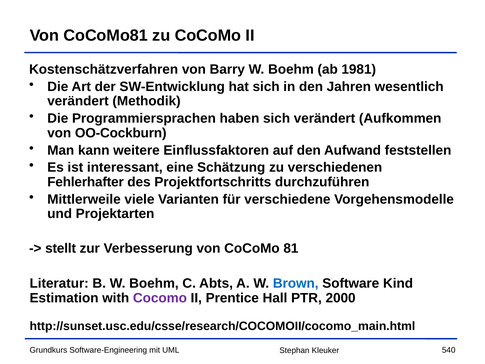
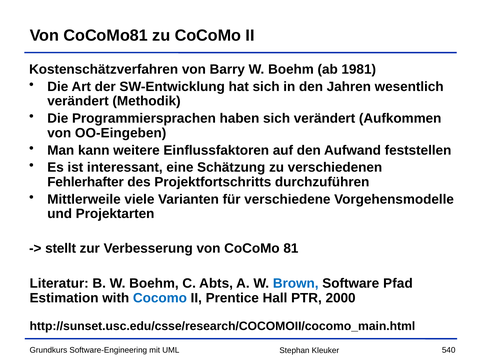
OO-Cockburn: OO-Cockburn -> OO-Eingeben (121, 133)
Kind: Kind -> Pfad (398, 283)
Cocomo colour: purple -> blue (160, 298)
